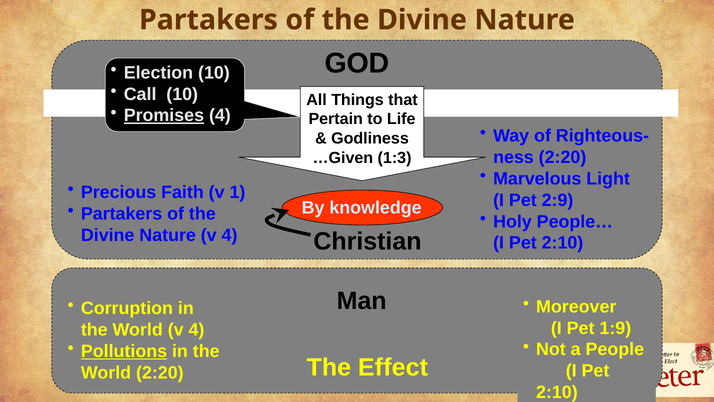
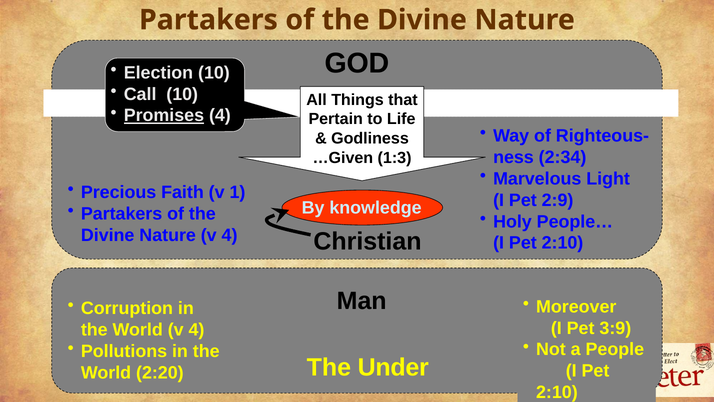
2:20: 2:20 -> 2:34 (563, 157)
1:9: 1:9 -> 3:9 (615, 328)
Pollutions underline: present -> none (124, 351)
Effect: Effect -> Under (393, 367)
